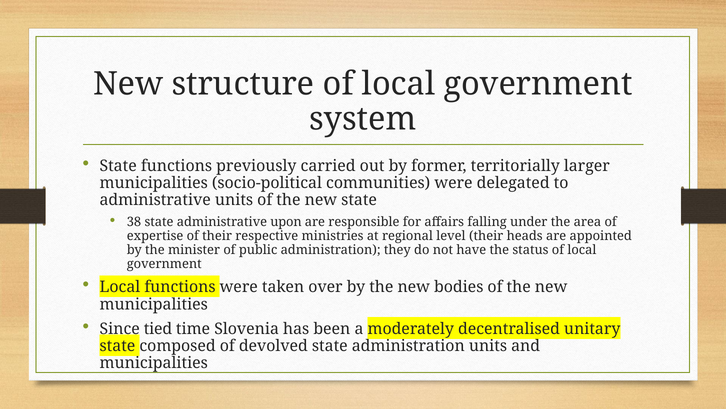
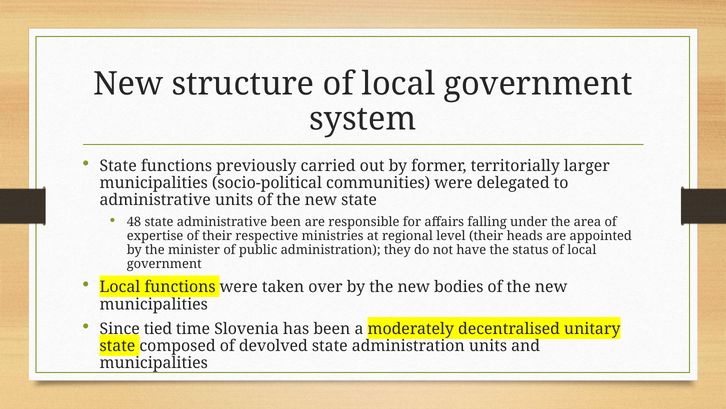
38: 38 -> 48 (134, 222)
administrative upon: upon -> been (286, 222)
